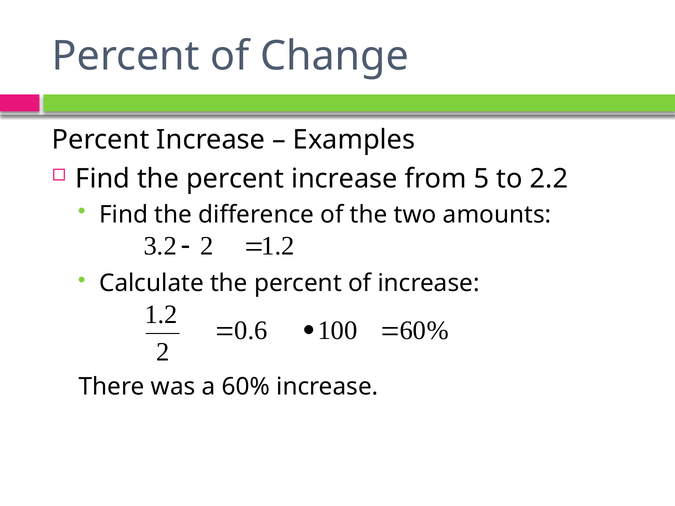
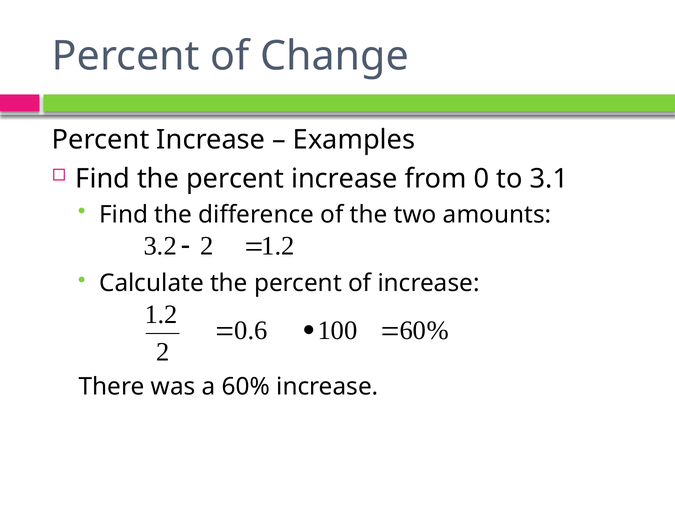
from 5: 5 -> 0 (482, 179)
2.2: 2.2 -> 3.1 (549, 179)
